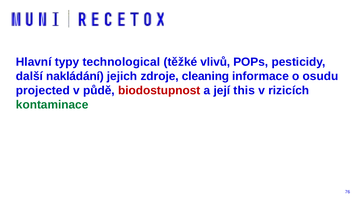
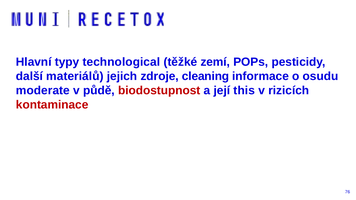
vlivů: vlivů -> zemí (215, 62)
nakládání: nakládání -> materiálů (75, 76)
projected: projected -> moderate (43, 91)
kontaminace colour: green -> red (52, 105)
